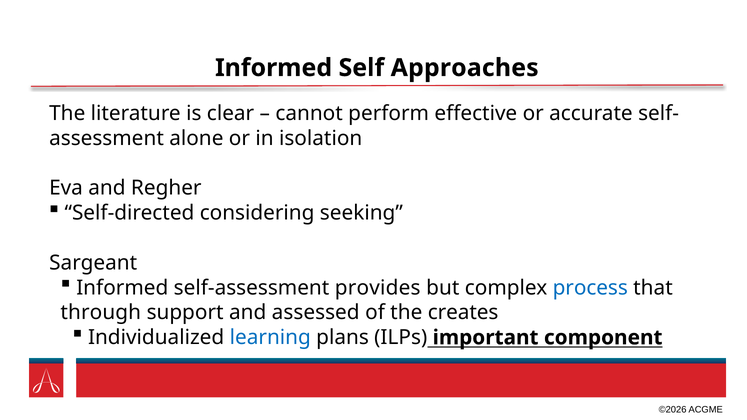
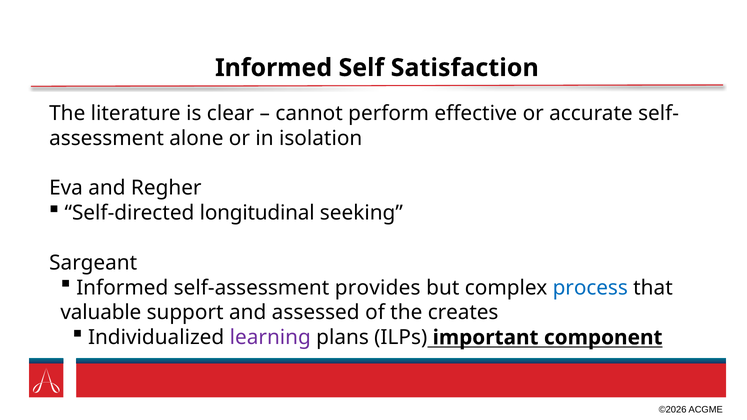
Approaches: Approaches -> Satisfaction (465, 68)
considering: considering -> longitudinal (257, 213)
through: through -> valuable (101, 313)
learning colour: blue -> purple (270, 338)
